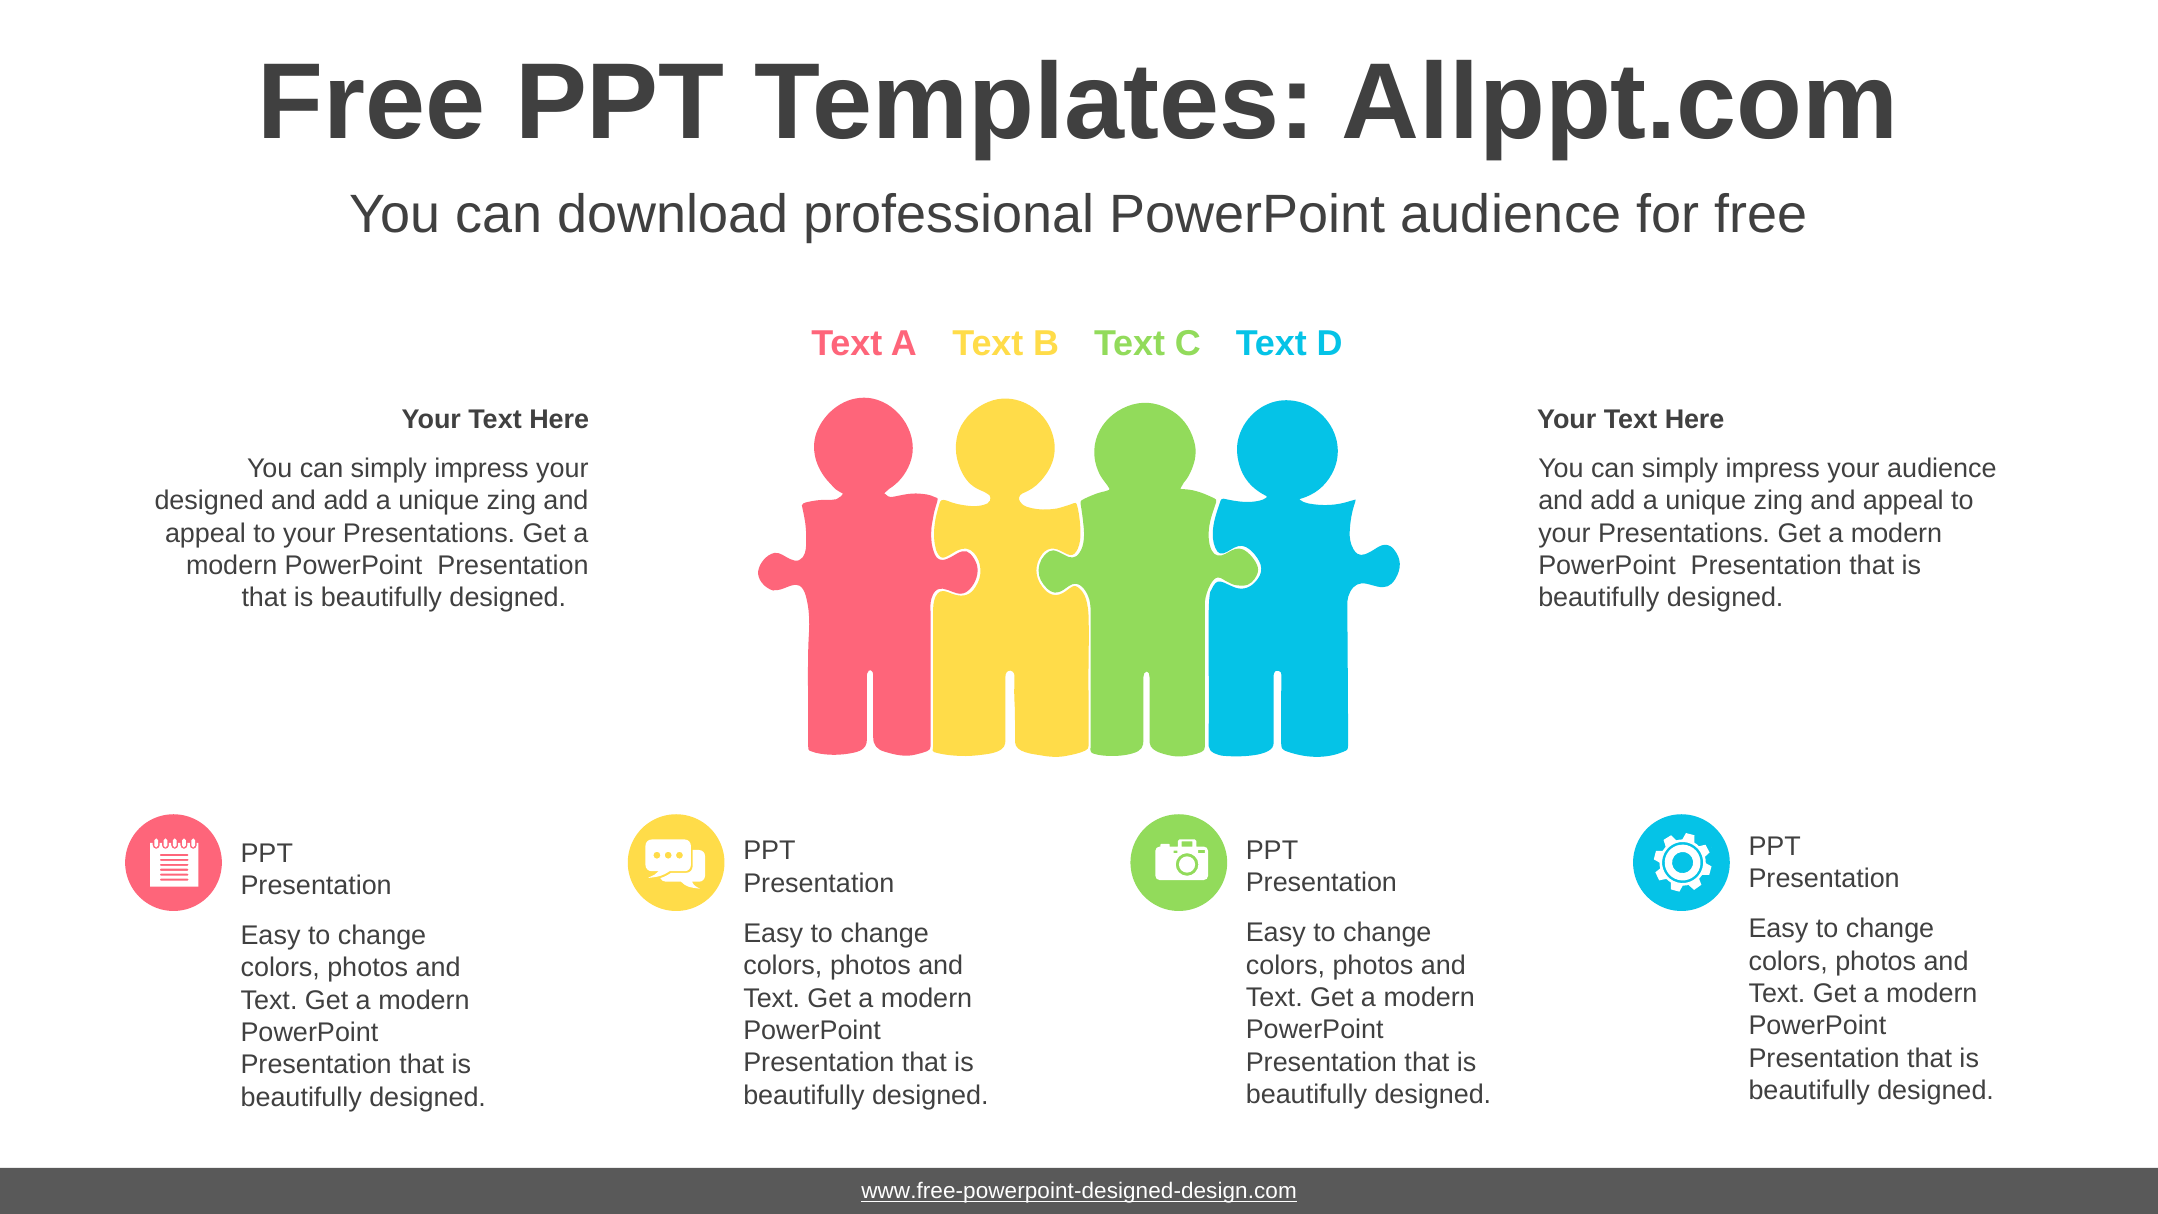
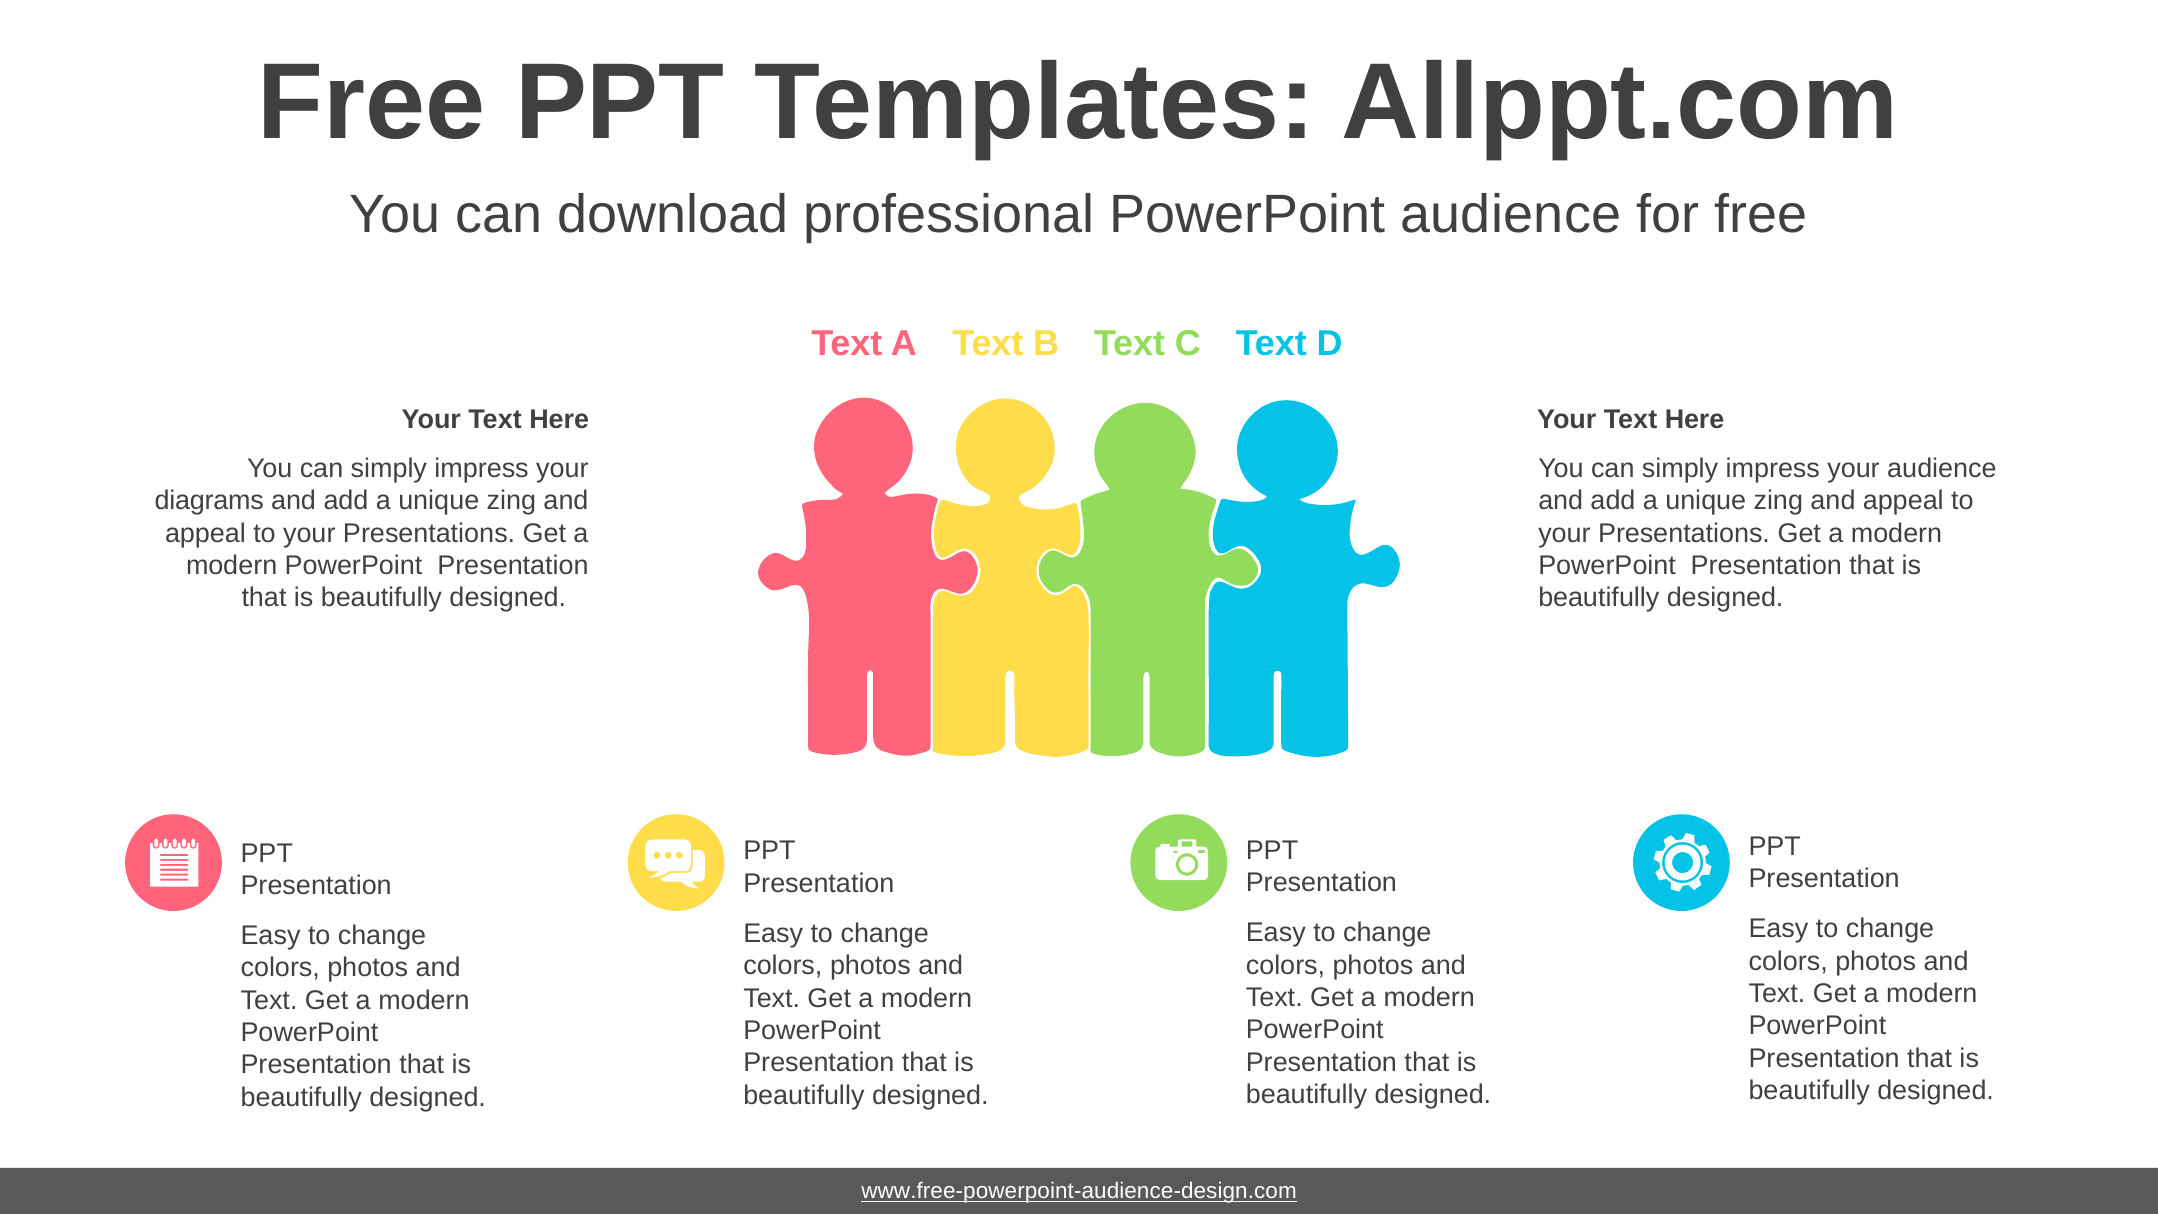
designed: designed -> diagrams (209, 501)
www.free-powerpoint-designed-design.com: www.free-powerpoint-designed-design.com -> www.free-powerpoint-audience-design.com (1079, 1191)
